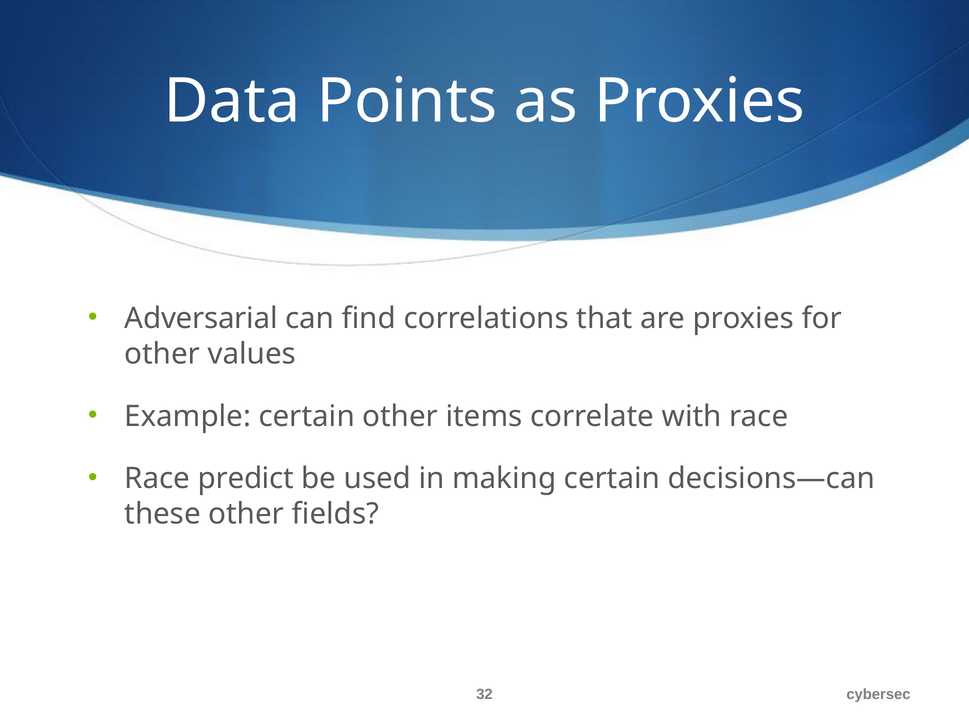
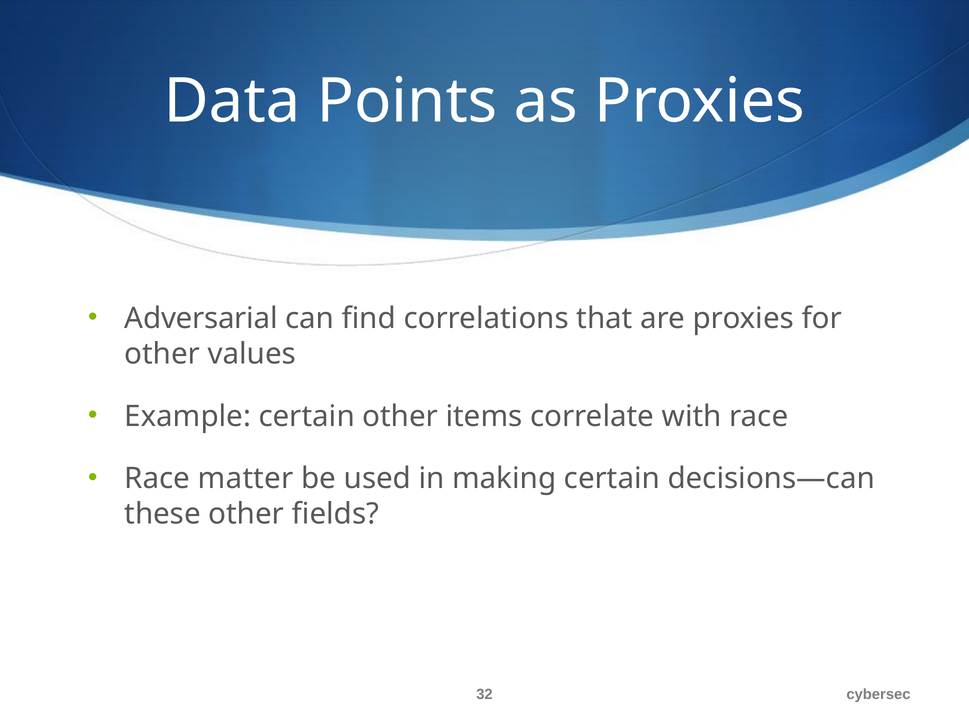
predict: predict -> matter (246, 479)
